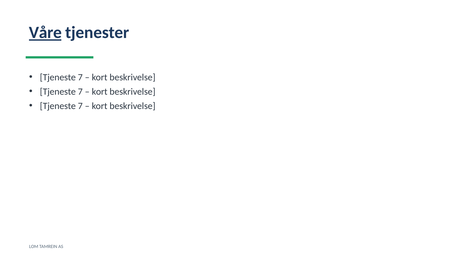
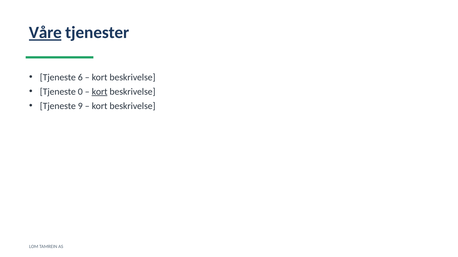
7: 7 -> 6 (80, 78)
7: 7 -> 0 (80, 92)
kort underline: none -> present (100, 92)
7: 7 -> 9 (80, 106)
